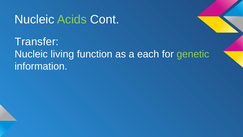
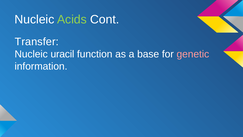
living: living -> uracil (62, 54)
each: each -> base (148, 54)
genetic colour: light green -> pink (193, 54)
